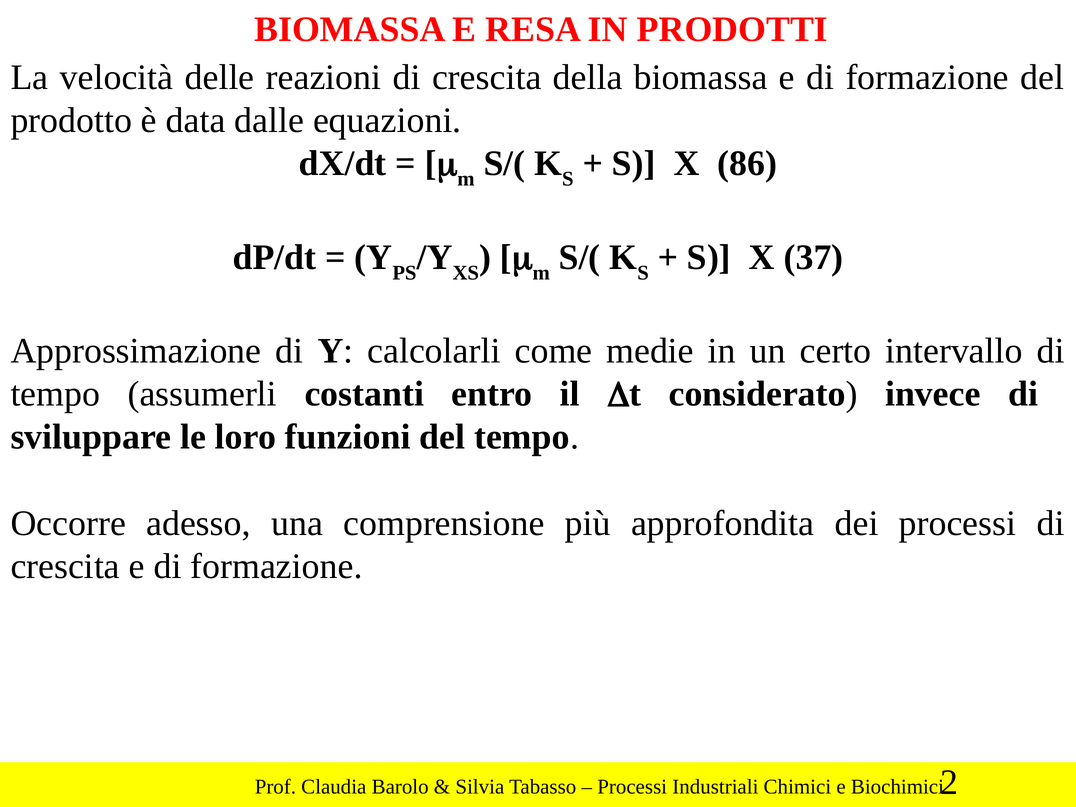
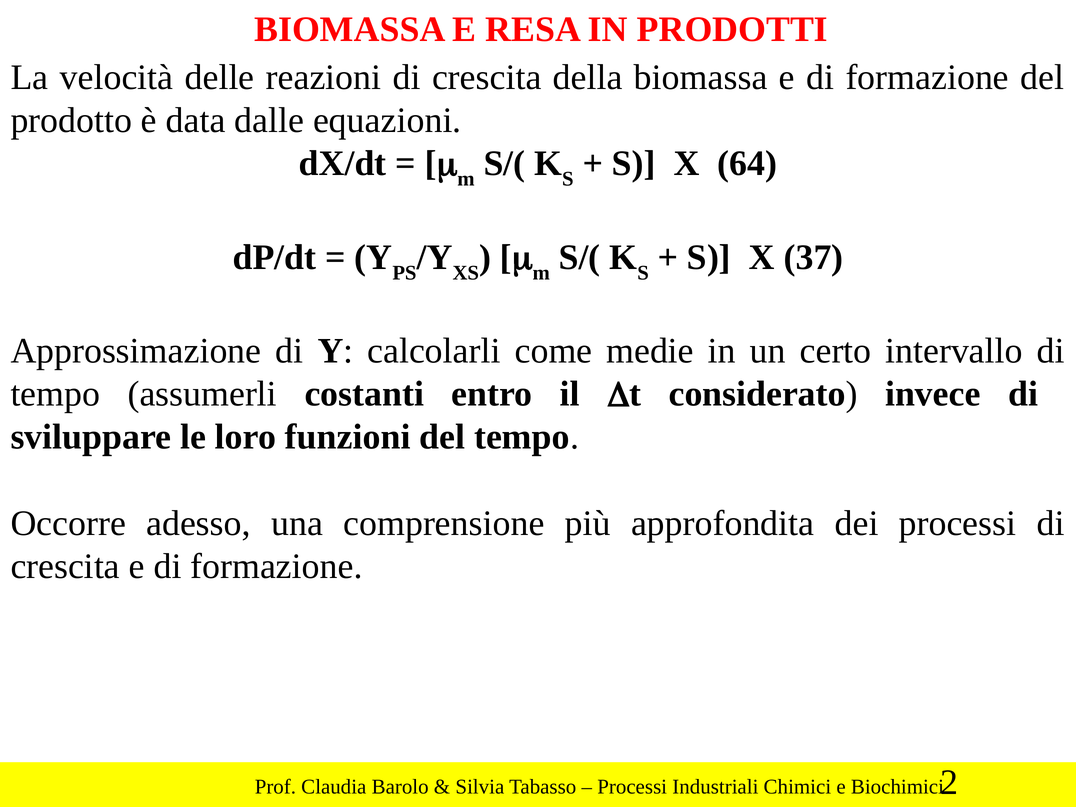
86: 86 -> 64 (747, 163)
